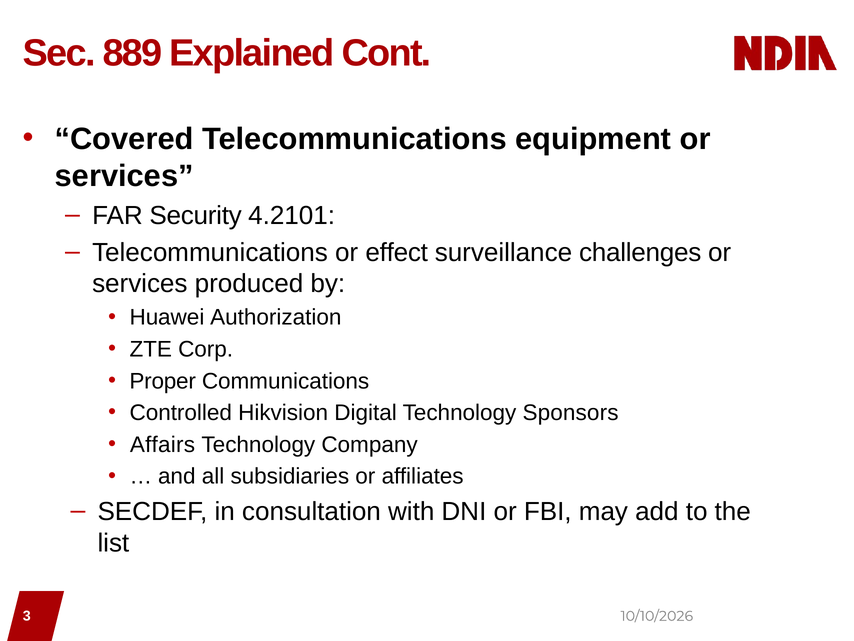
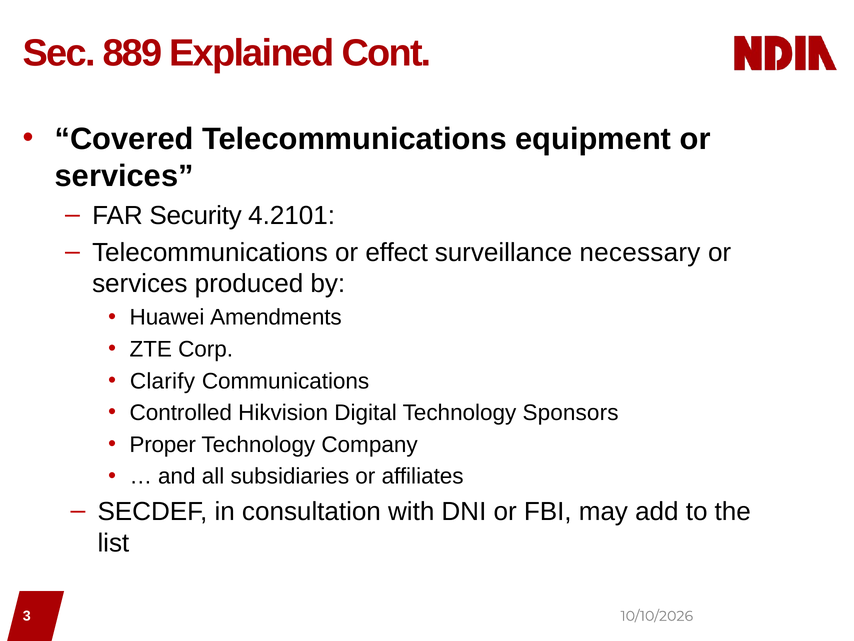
challenges: challenges -> necessary (640, 252)
Authorization: Authorization -> Amendments (276, 317)
Proper: Proper -> Clarify (162, 381)
Affairs: Affairs -> Proper (163, 444)
